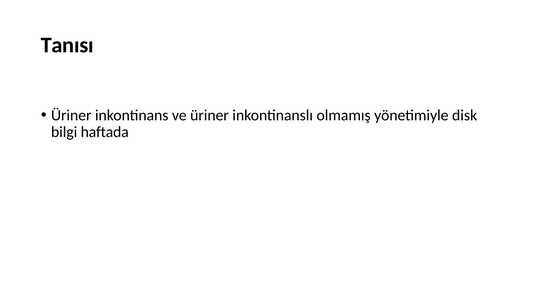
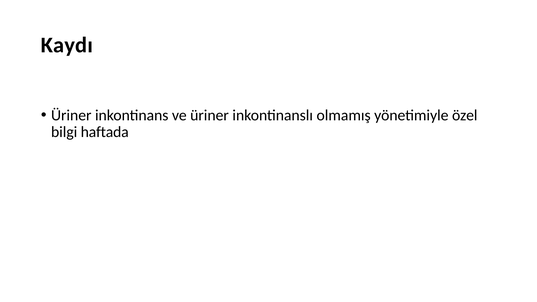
Tanısı: Tanısı -> Kaydı (67, 45)
disk: disk -> özel (465, 115)
